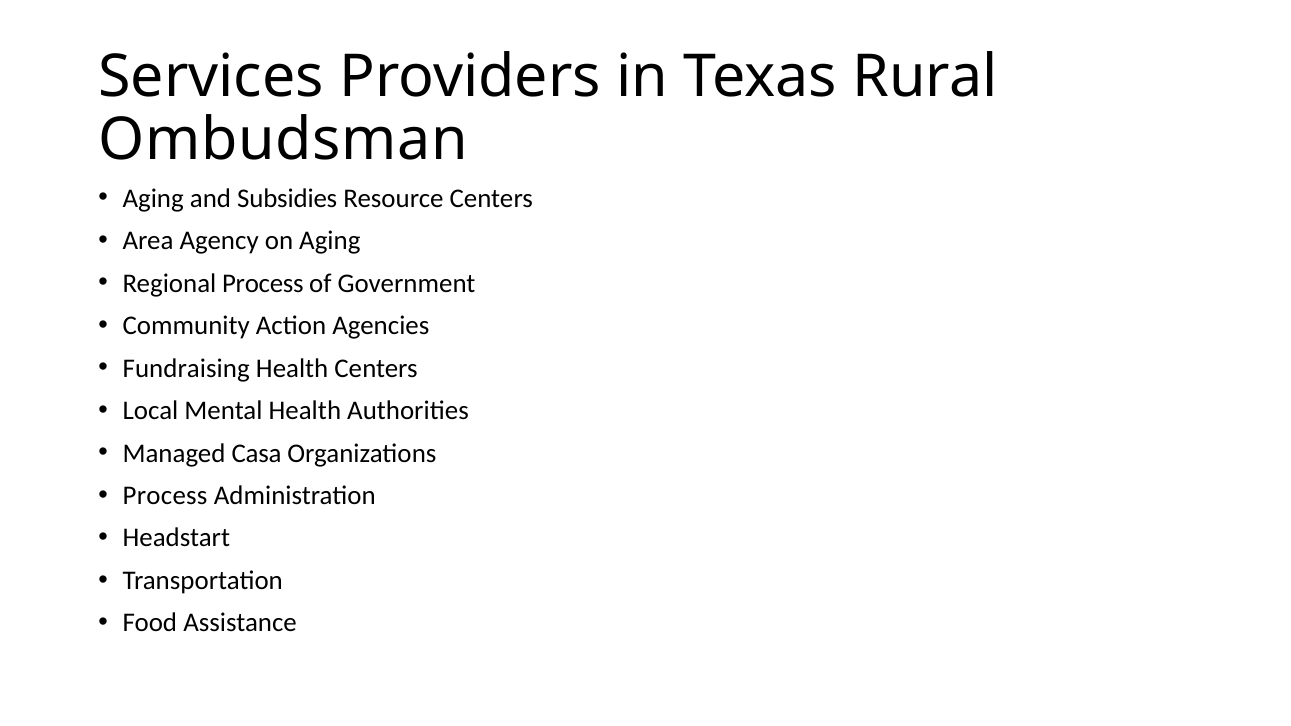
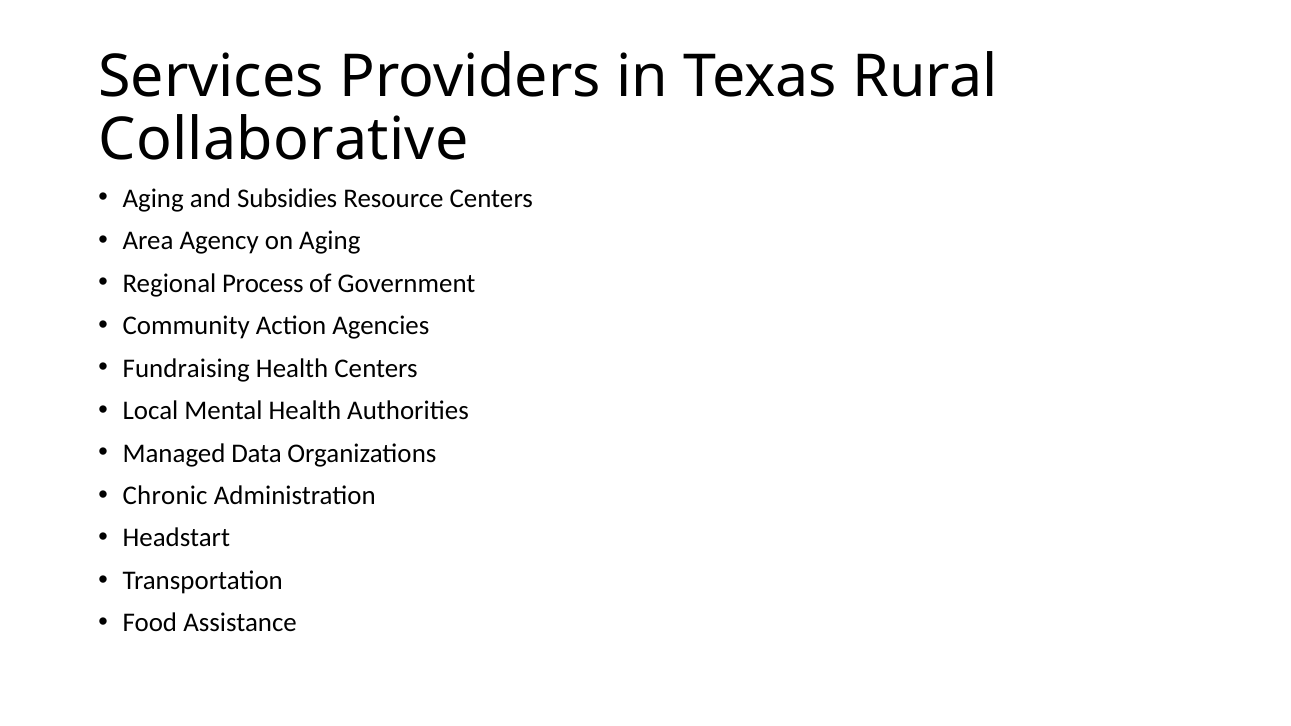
Ombudsman: Ombudsman -> Collaborative (283, 140)
Casa: Casa -> Data (257, 453)
Process: Process -> Chronic (165, 496)
